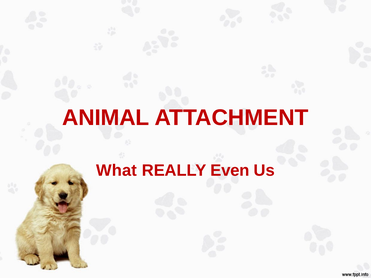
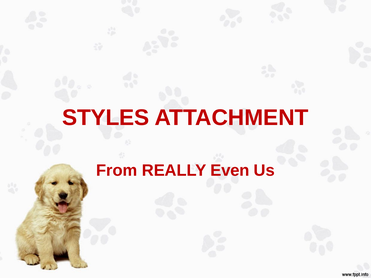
ANIMAL: ANIMAL -> STYLES (106, 118)
What: What -> From (117, 171)
